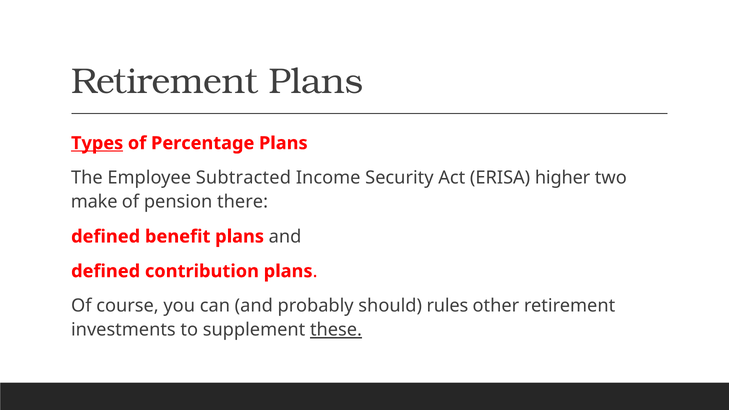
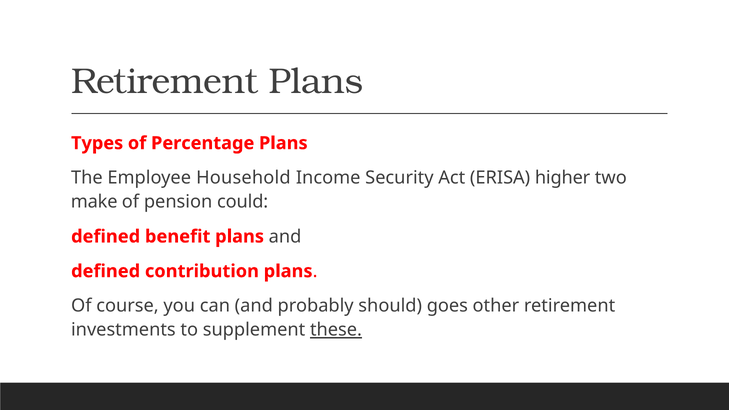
Types underline: present -> none (97, 143)
Subtracted: Subtracted -> Household (243, 178)
there: there -> could (243, 202)
rules: rules -> goes (447, 306)
